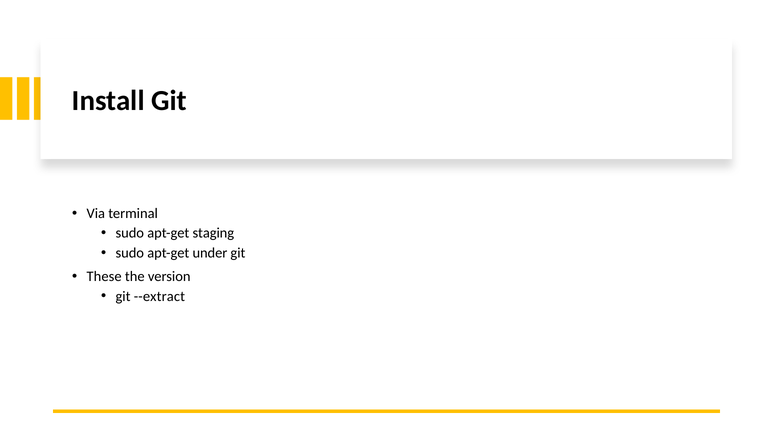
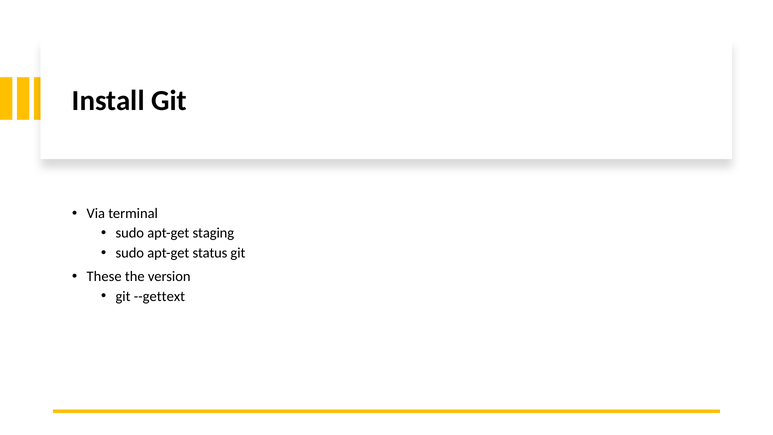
under: under -> status (210, 253)
--extract: --extract -> --gettext (159, 296)
